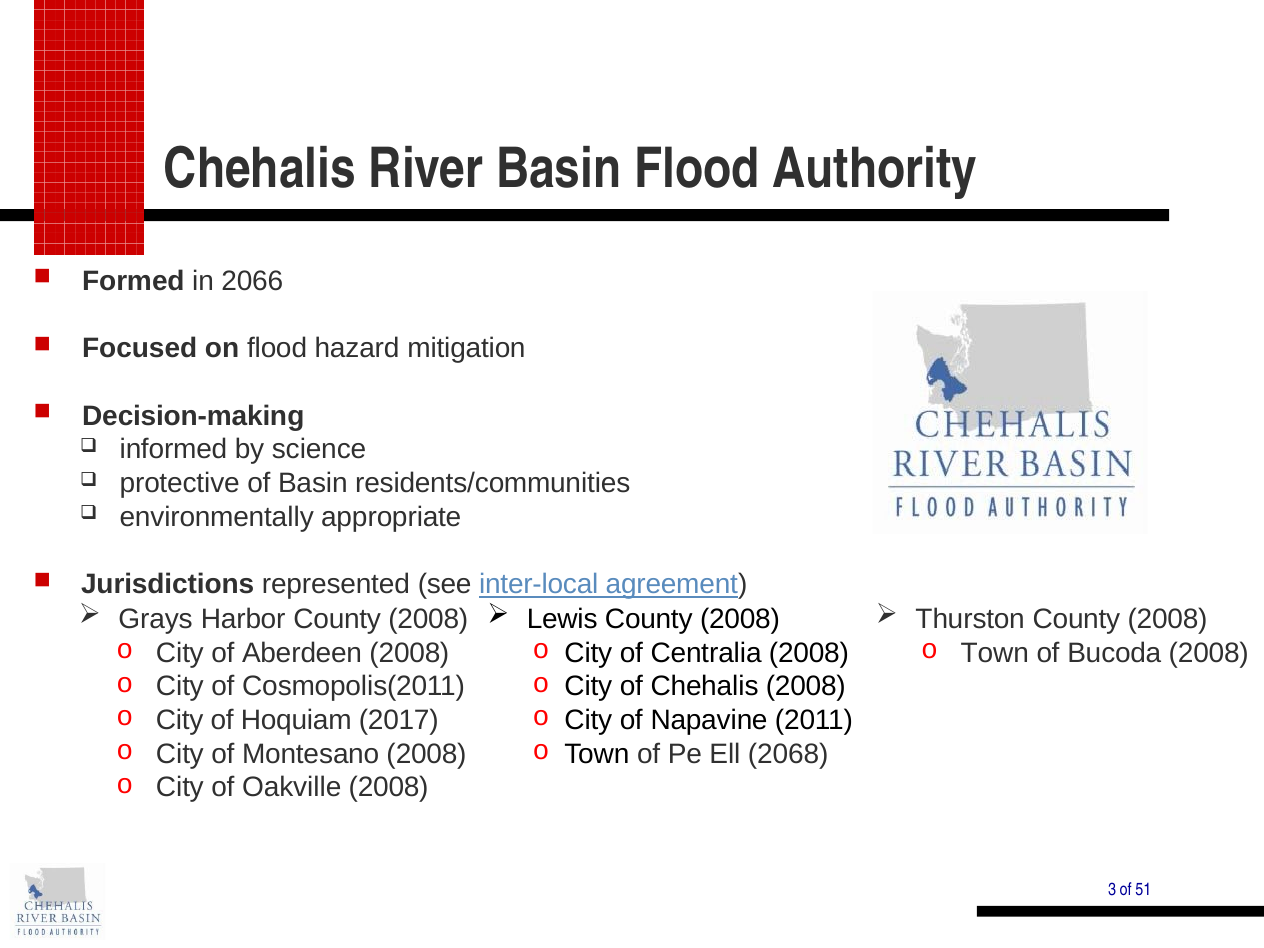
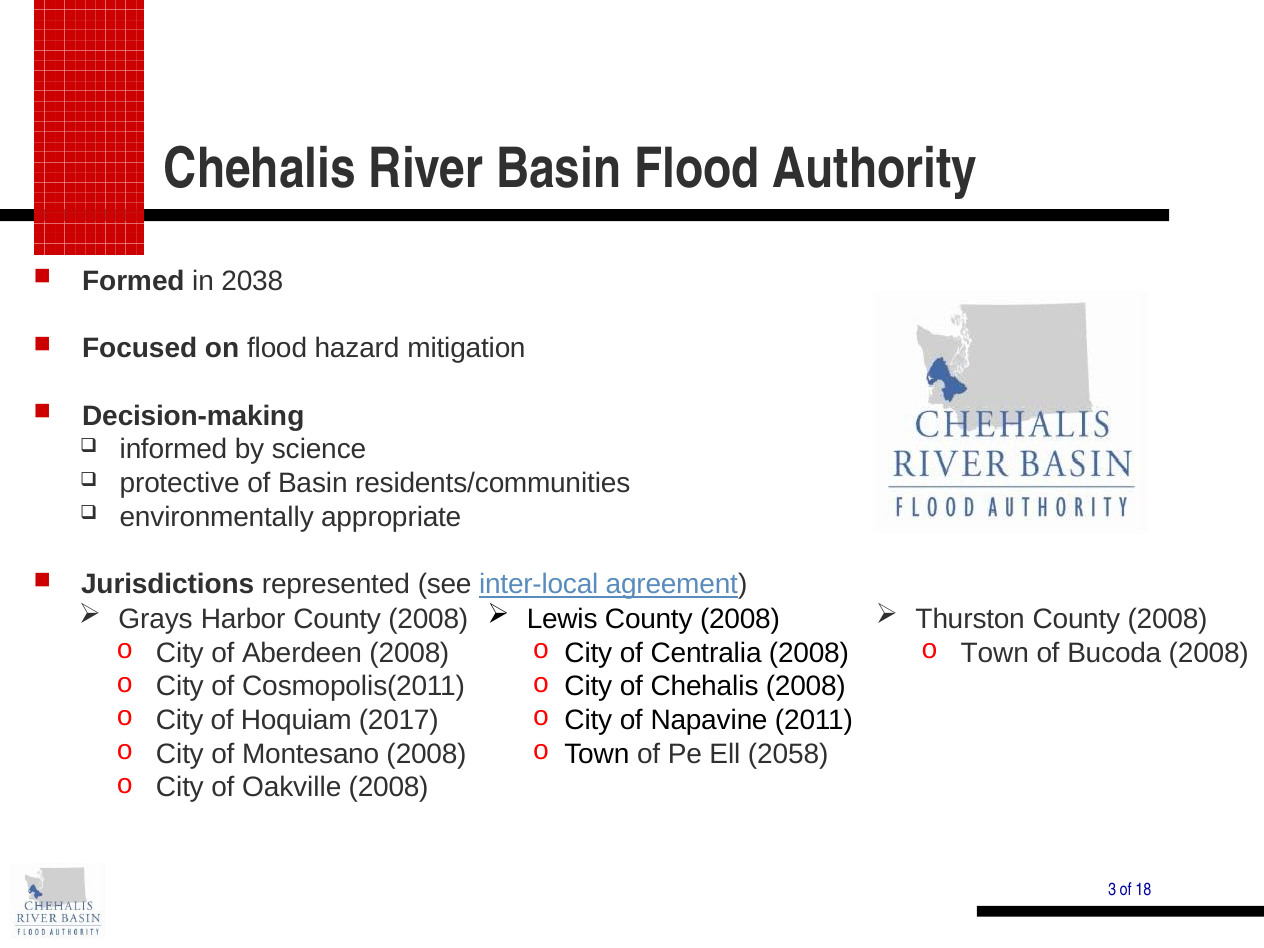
2066: 2066 -> 2038 (252, 281)
2068: 2068 -> 2058 (788, 754)
51: 51 -> 18 (1143, 890)
